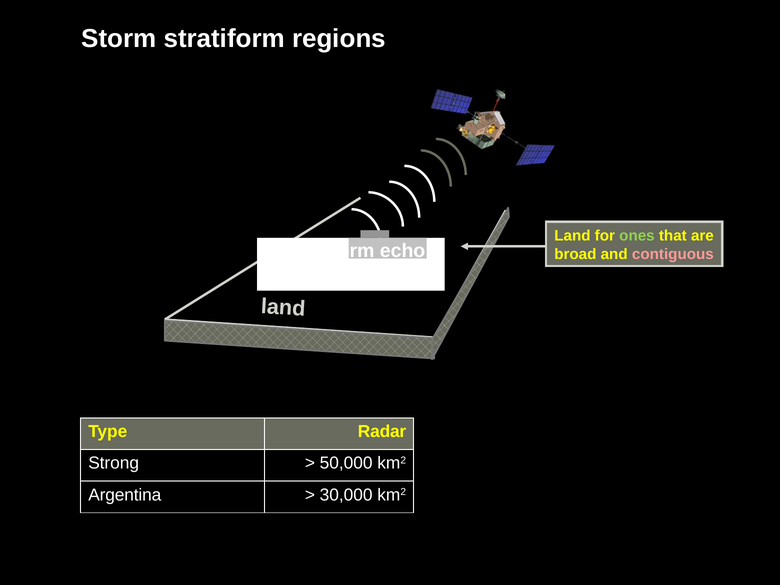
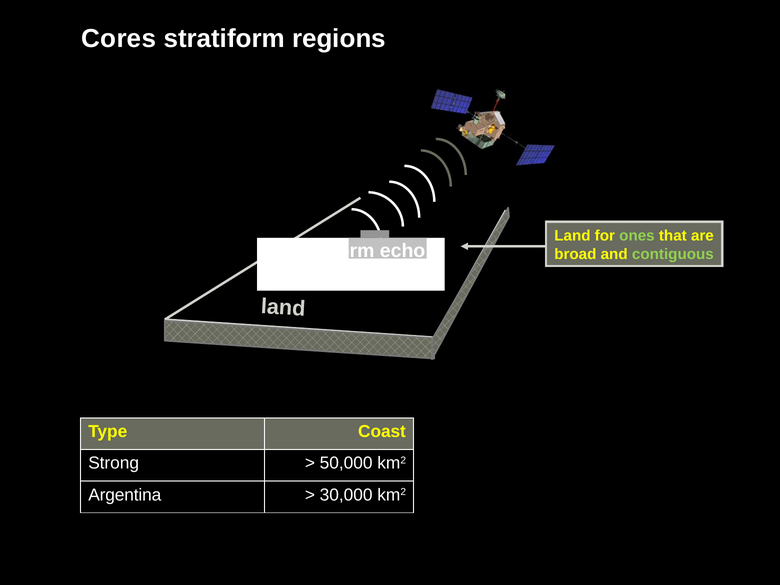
Storm: Storm -> Cores (119, 39)
contiguous colour: pink -> light green (673, 254)
Radar: Radar -> Coast (382, 432)
